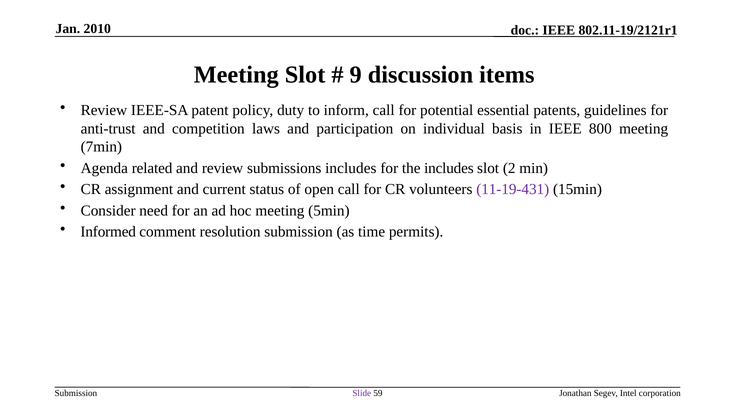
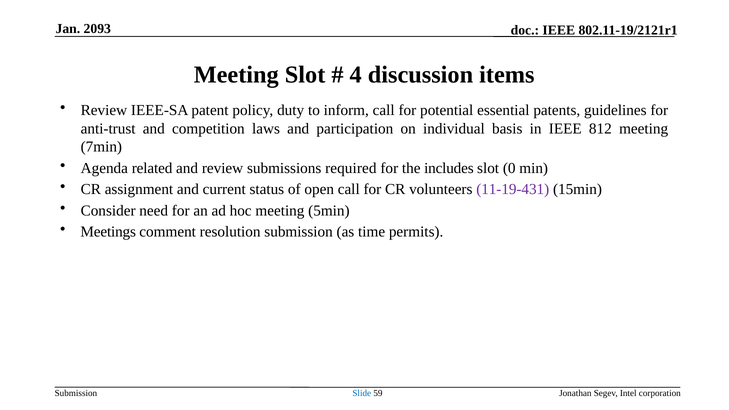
2010: 2010 -> 2093 (97, 29)
9: 9 -> 4 (356, 75)
800: 800 -> 812 (600, 129)
submissions includes: includes -> required (351, 168)
2: 2 -> 0 (509, 168)
Informed: Informed -> Meetings (108, 232)
Slide colour: purple -> blue (362, 393)
